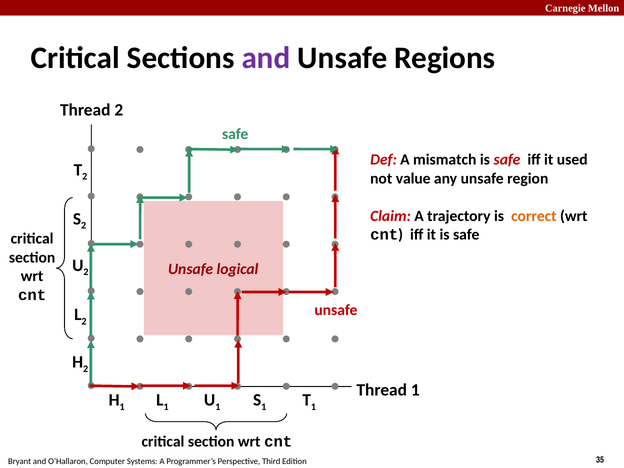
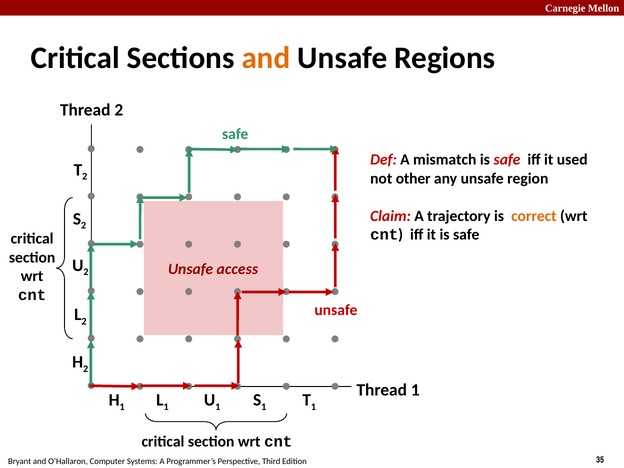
and colour: purple -> orange (266, 58)
value: value -> other (413, 179)
logical: logical -> access (237, 269)
